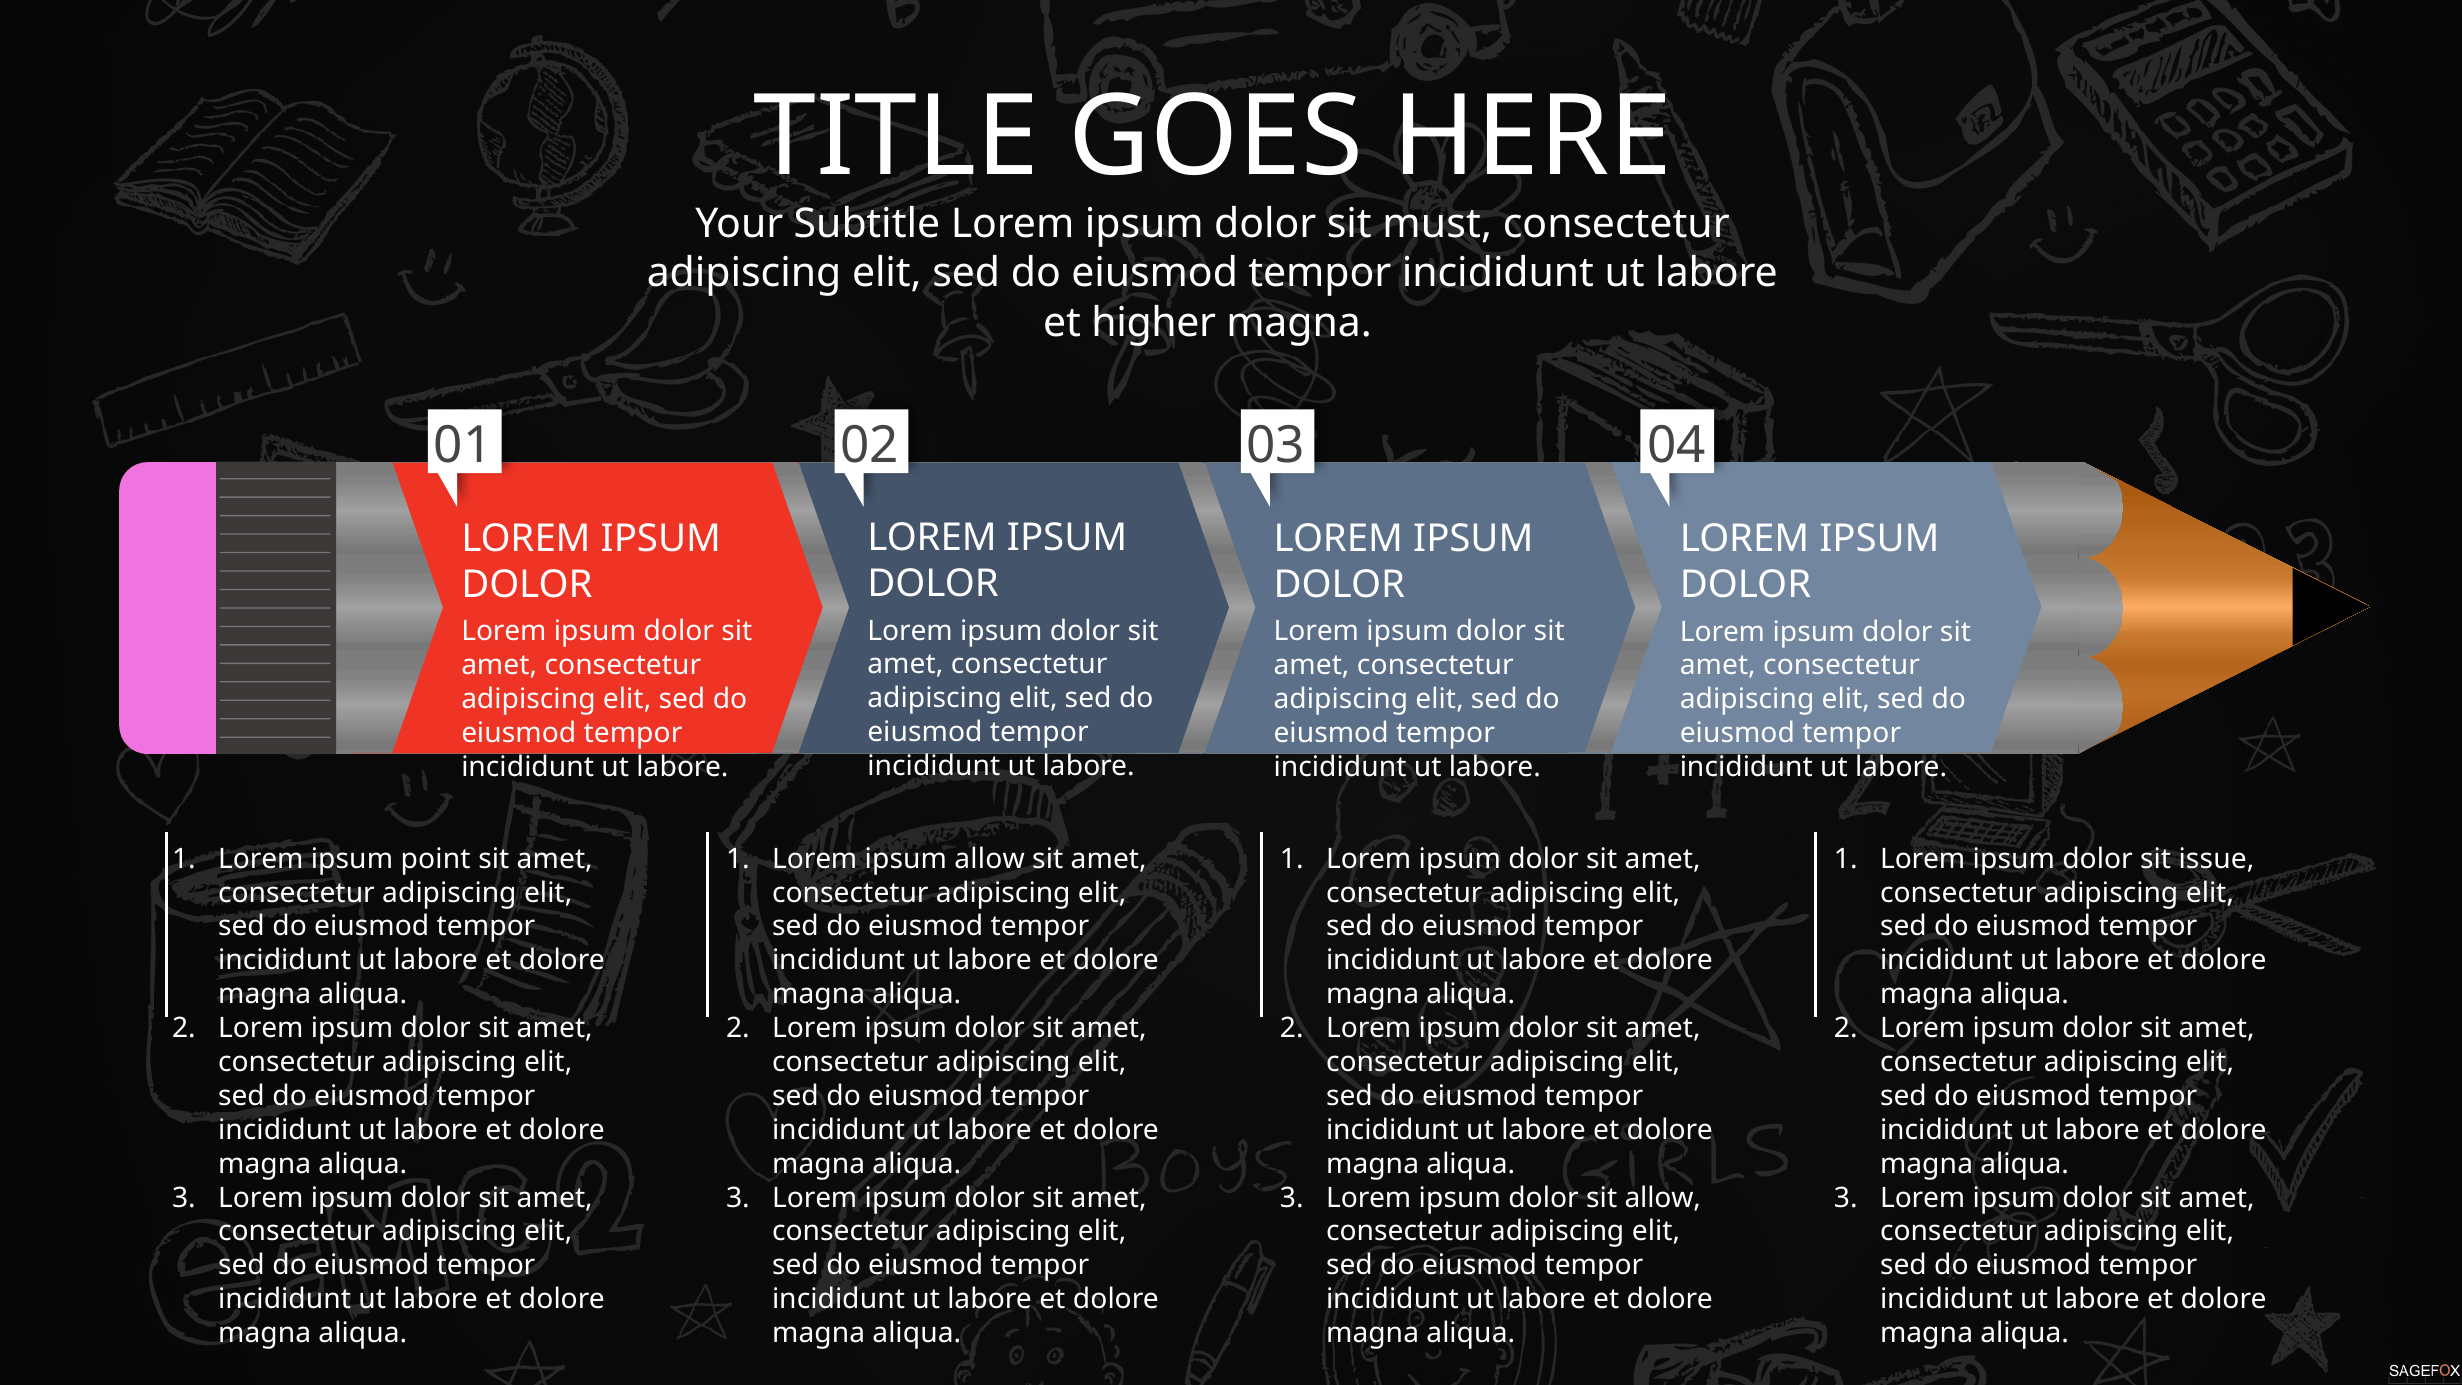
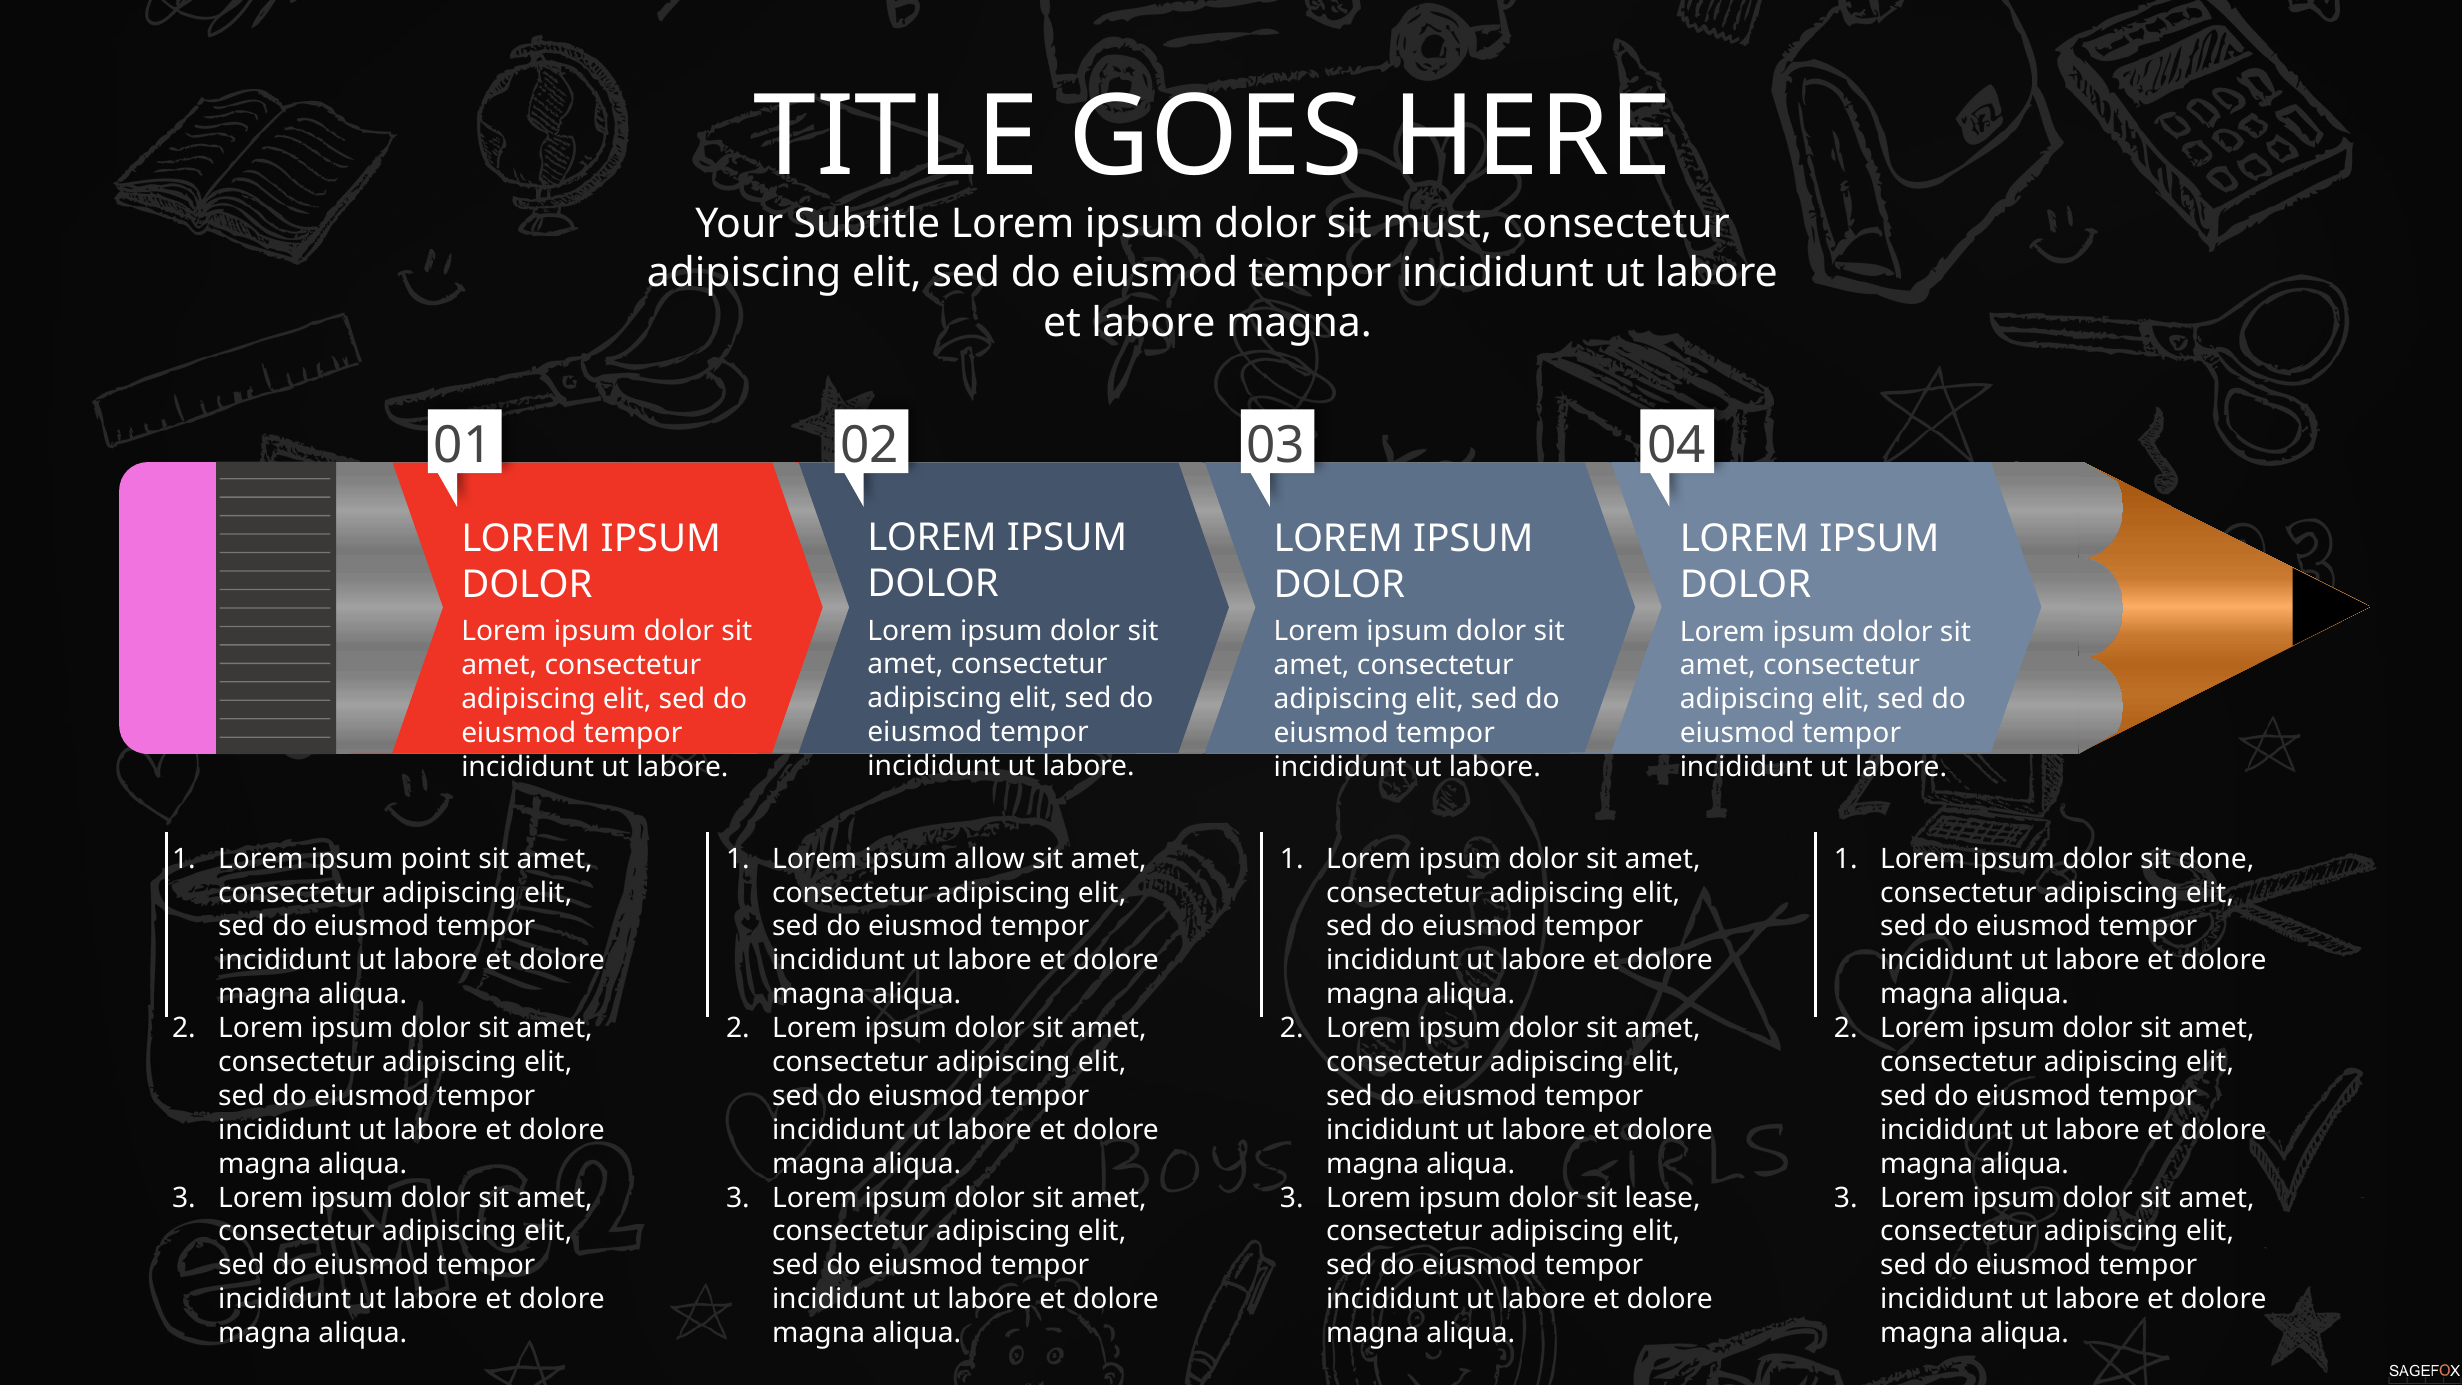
et higher: higher -> labore (1153, 323)
issue: issue -> done (2217, 859)
sit allow: allow -> lease (1663, 1198)
